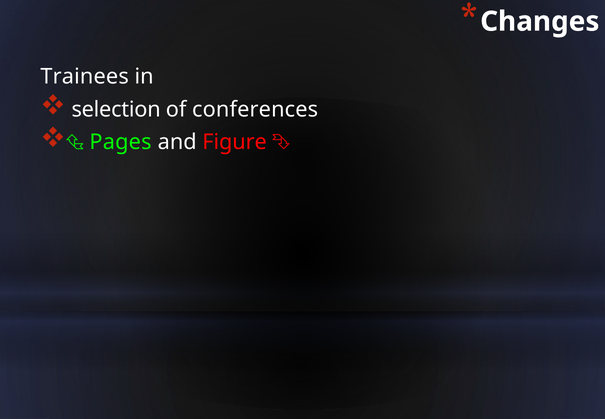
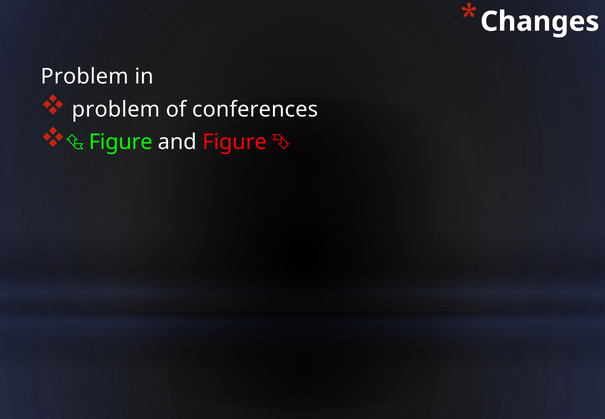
Trainees: Trainees -> Problem (85, 77)
selection: selection -> problem (116, 109)
Pages: Pages -> Figure (121, 142)
